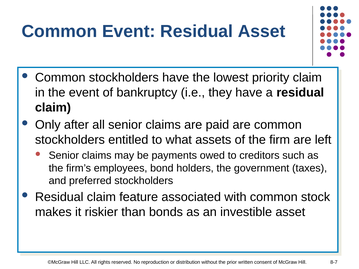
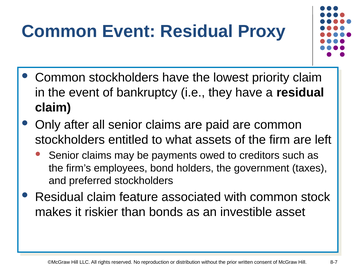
Residual Asset: Asset -> Proxy (262, 31)
